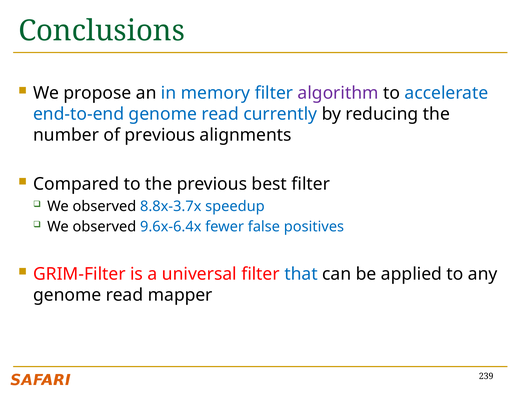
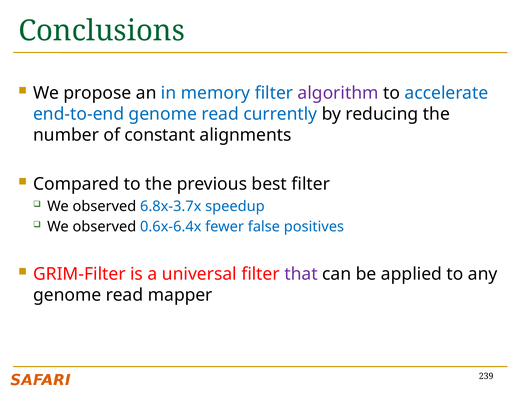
of previous: previous -> constant (160, 135)
8.8x-3.7x: 8.8x-3.7x -> 6.8x-3.7x (171, 206)
9.6x-6.4x: 9.6x-6.4x -> 0.6x-6.4x (171, 226)
that colour: blue -> purple (301, 274)
